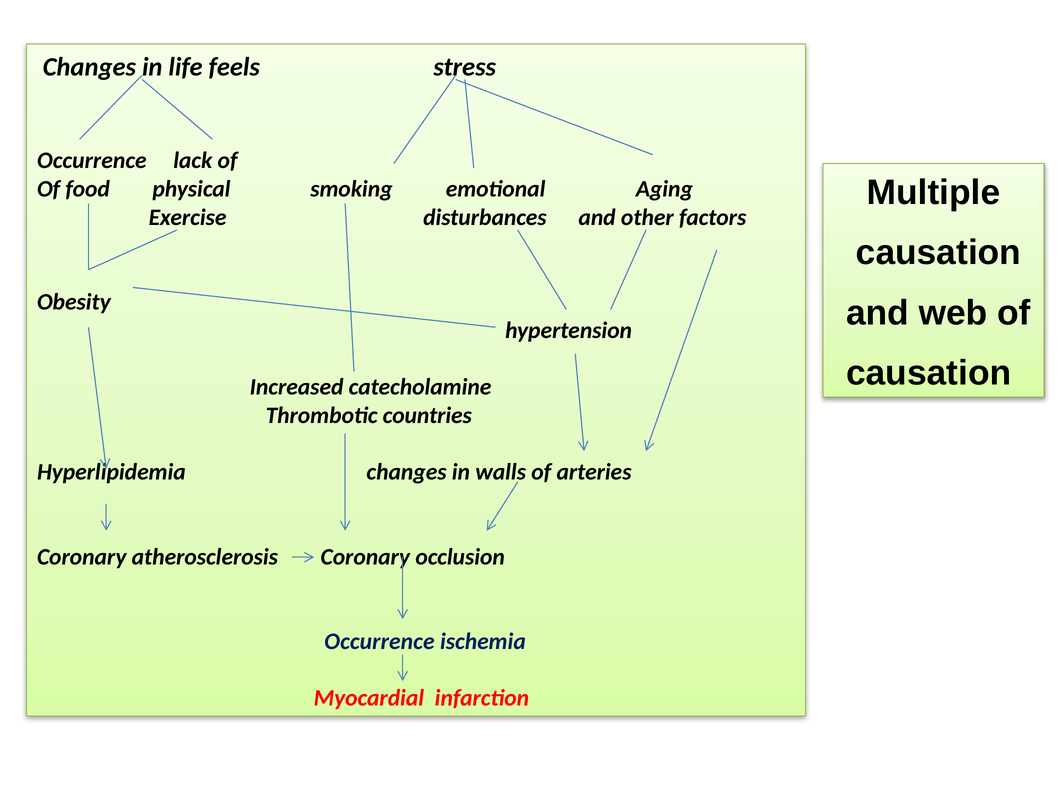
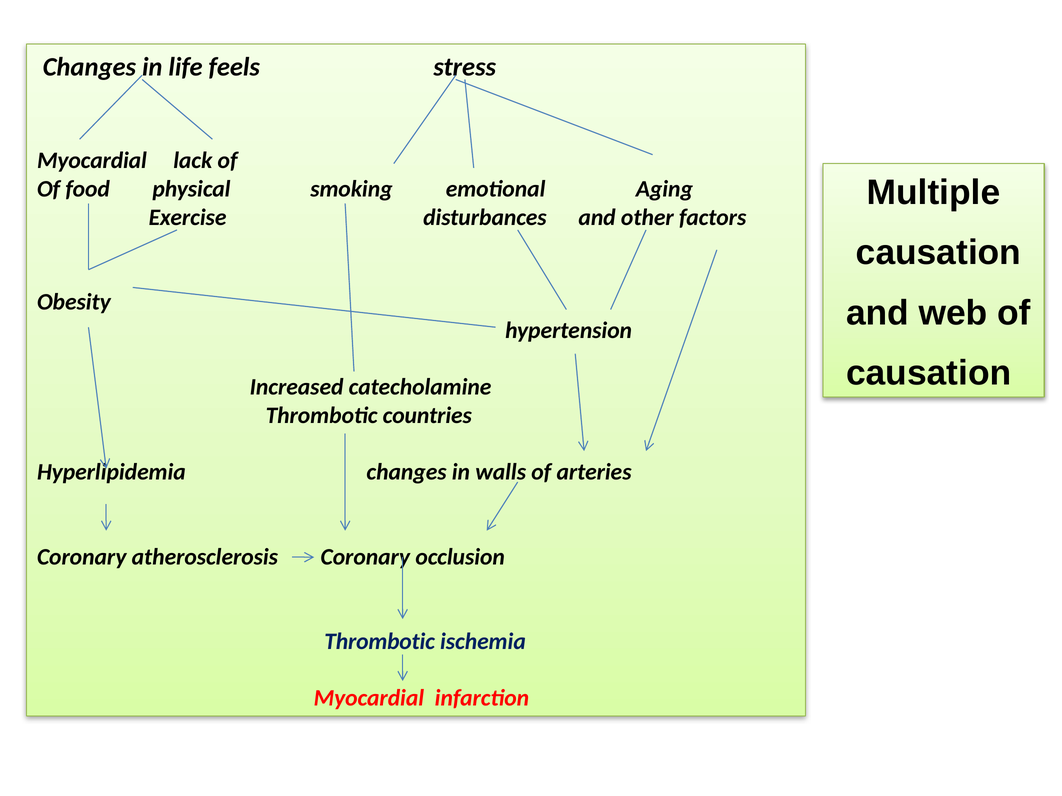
Occurrence: Occurrence -> Myocardial (92, 161)
Occurrence: Occurrence -> Thrombotic (380, 642)
